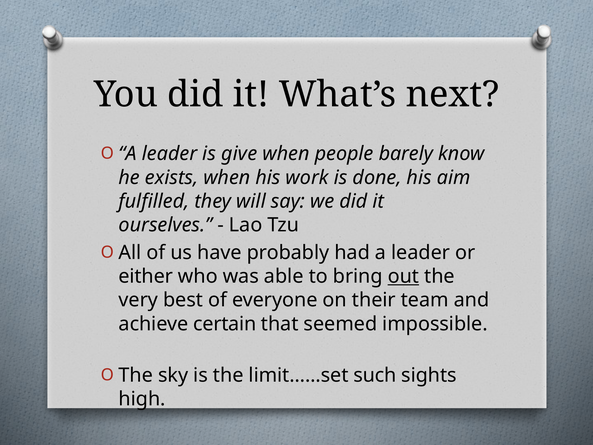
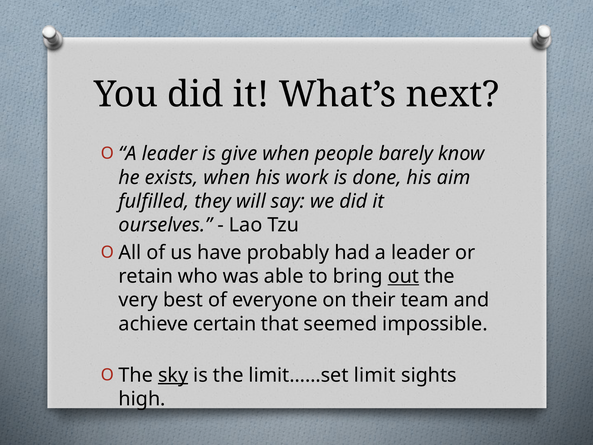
either: either -> retain (146, 276)
sky underline: none -> present (173, 375)
such: such -> limit (375, 375)
